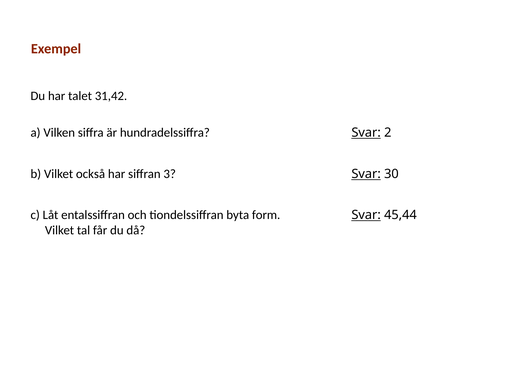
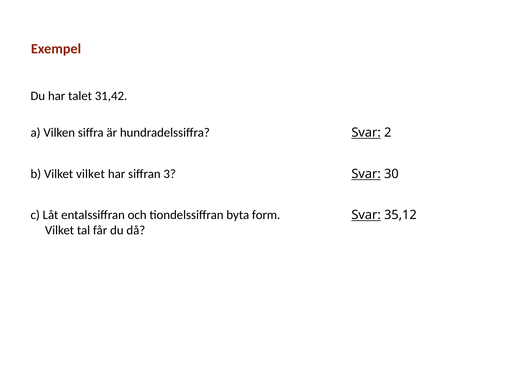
Vilket också: också -> vilket (90, 174)
45,44: 45,44 -> 35,12 (400, 215)
